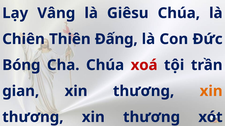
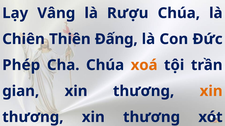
Giêsu: Giêsu -> Rượu (128, 13)
Bóng: Bóng -> Phép (21, 65)
xoá colour: red -> orange (144, 65)
